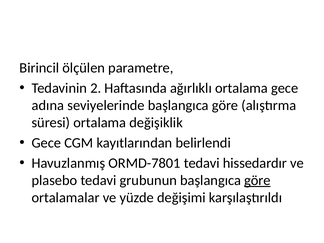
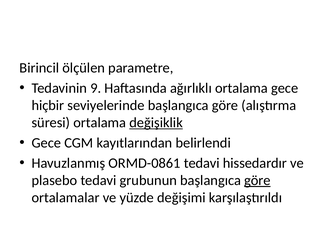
2: 2 -> 9 (96, 88)
adına: adına -> hiçbir (48, 105)
değişiklik underline: none -> present (156, 123)
ORMD-7801: ORMD-7801 -> ORMD-0861 (144, 163)
